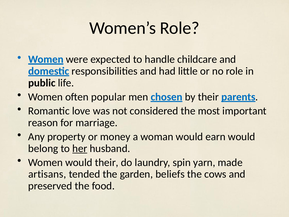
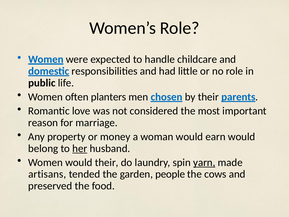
popular: popular -> planters (109, 97)
yarn underline: none -> present (204, 162)
beliefs: beliefs -> people (170, 174)
